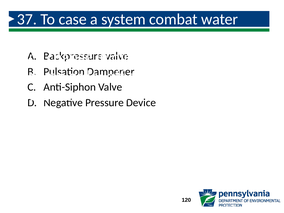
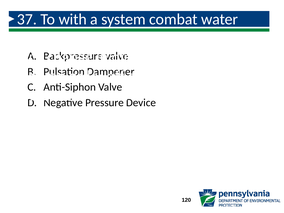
case: case -> with (73, 19)
